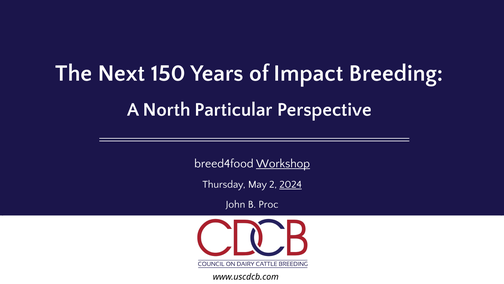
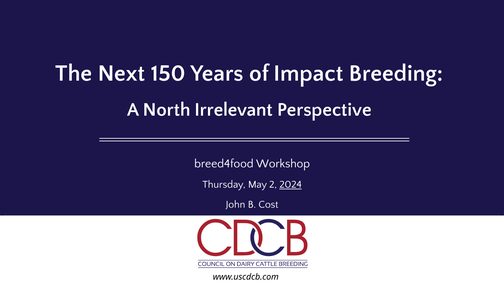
Particular: Particular -> Irrelevant (234, 110)
Workshop underline: present -> none (283, 164)
Proc: Proc -> Cost (268, 204)
